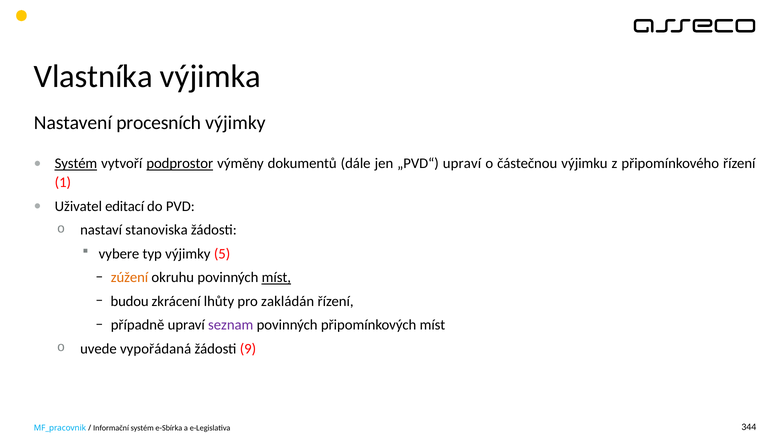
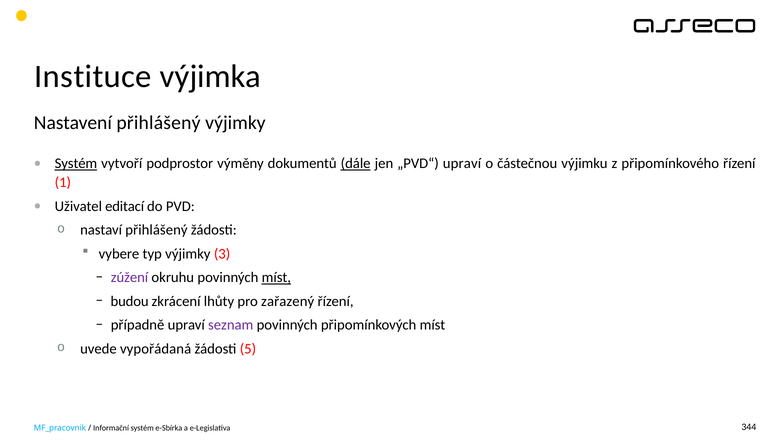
Vlastníka: Vlastníka -> Instituce (93, 76)
Nastavení procesních: procesních -> přihlášený (158, 123)
podprostor underline: present -> none (180, 164)
dále underline: none -> present (356, 164)
nastaví stanoviska: stanoviska -> přihlášený (156, 230)
5: 5 -> 3 (222, 254)
zúžení colour: orange -> purple (129, 278)
zakládán: zakládán -> zařazený (288, 301)
9: 9 -> 5 (248, 349)
